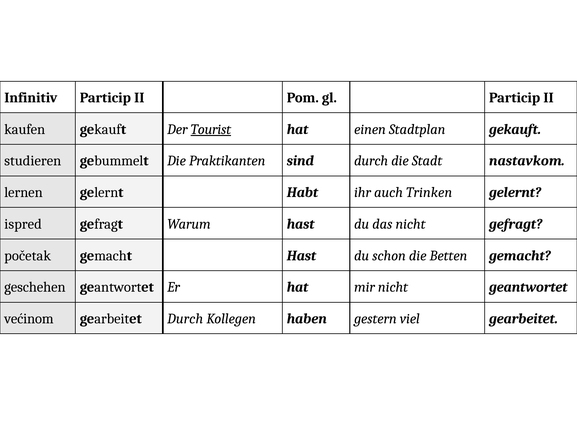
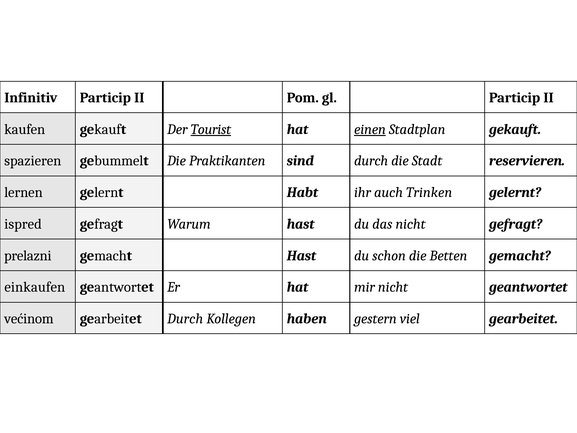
einen underline: none -> present (370, 129)
studieren: studieren -> spazieren (33, 161)
nastavkom: nastavkom -> reservieren (527, 161)
početak: početak -> prelazni (28, 255)
geschehen: geschehen -> einkaufen (35, 287)
